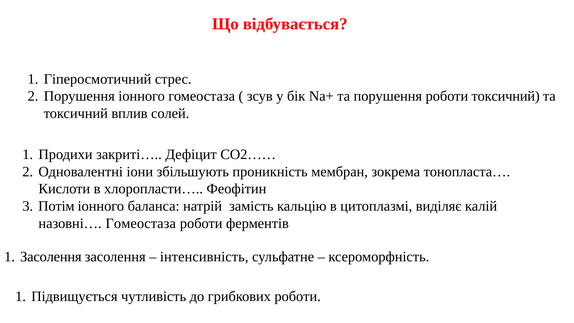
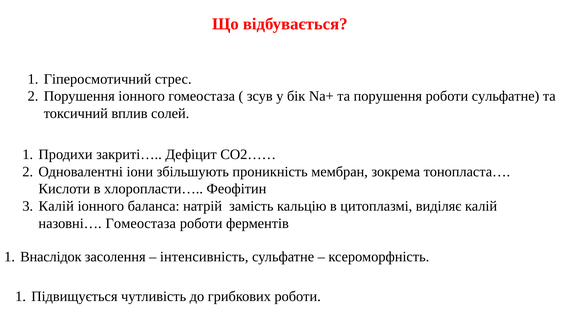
роботи токсичний: токсичний -> сульфатне (506, 96)
Потім: Потім -> Калій (56, 206)
Засолення: Засолення -> Внаслідок (51, 257)
